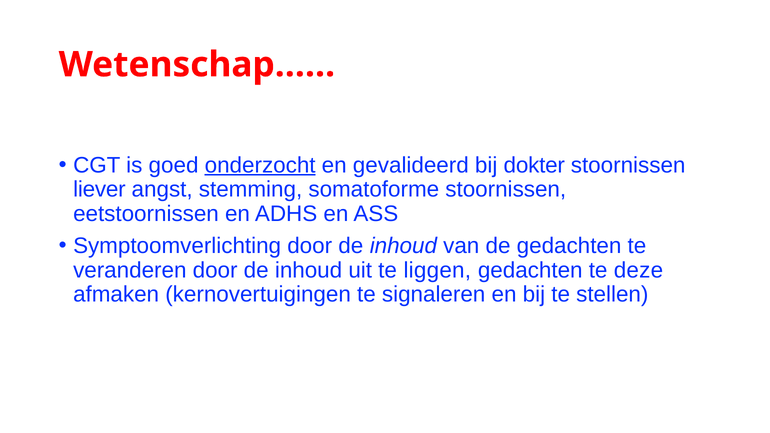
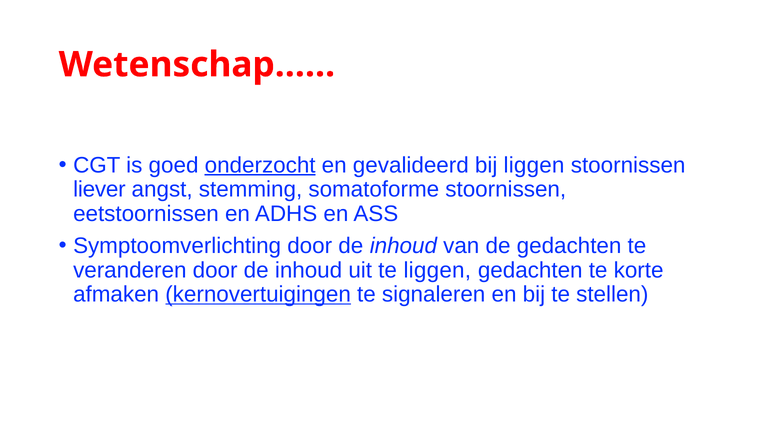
bij dokter: dokter -> liggen (534, 165)
deze: deze -> korte (639, 270)
kernovertuigingen underline: none -> present (258, 294)
